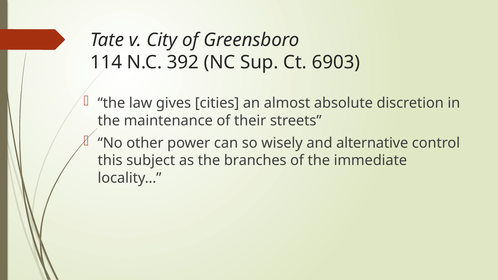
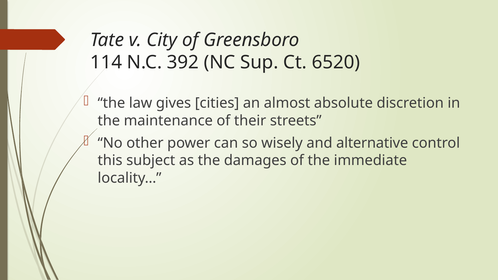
6903: 6903 -> 6520 (336, 62)
branches: branches -> damages (255, 161)
